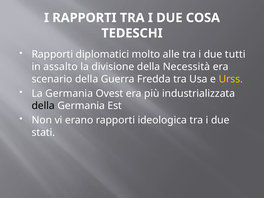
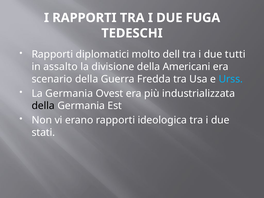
COSA: COSA -> FUGA (203, 18)
alle: alle -> dell (171, 54)
Necessità: Necessità -> Americani (187, 67)
Urss colour: yellow -> light blue (231, 79)
